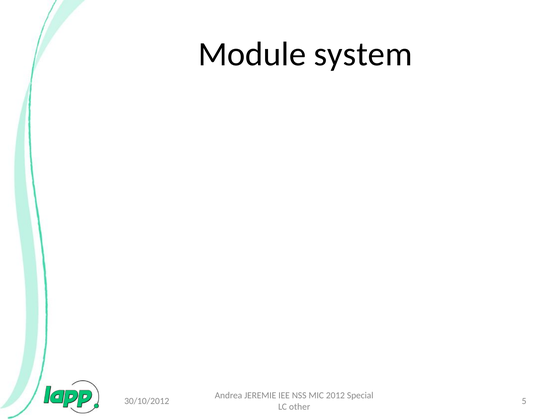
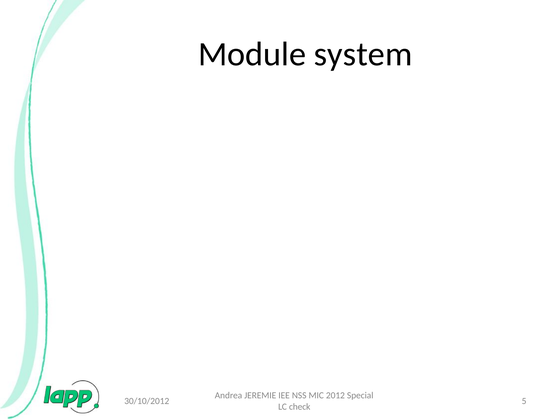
other: other -> check (300, 407)
